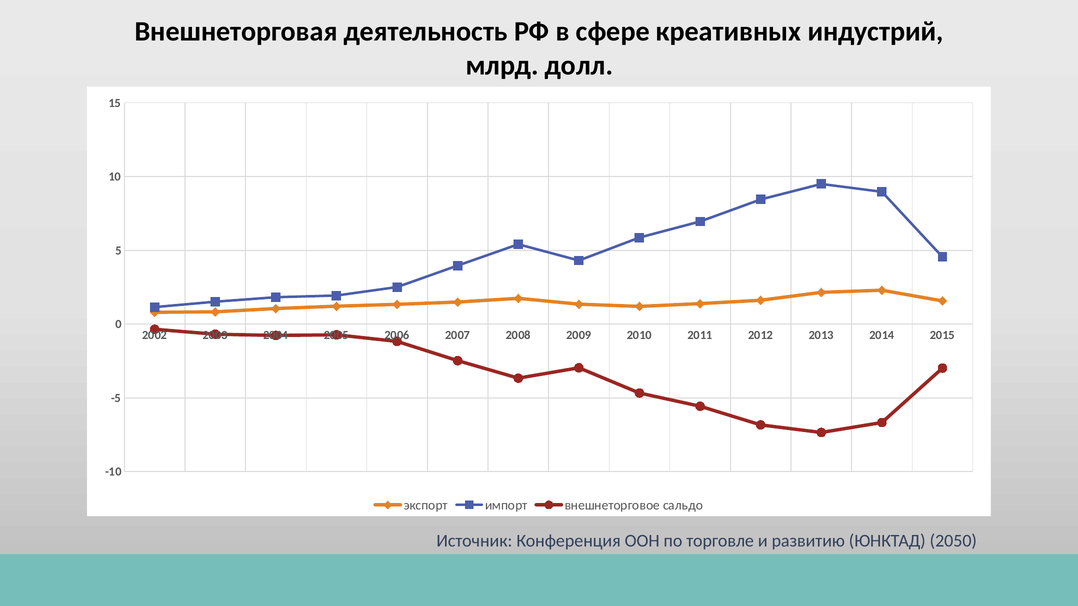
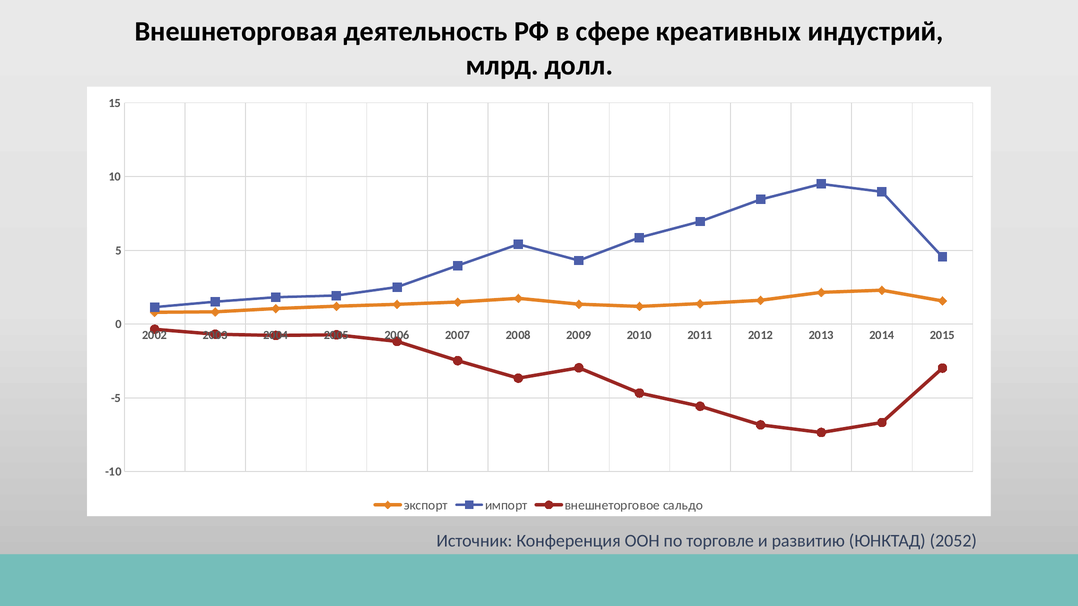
2050: 2050 -> 2052 (953, 541)
